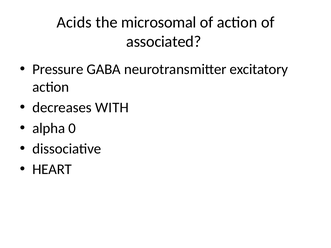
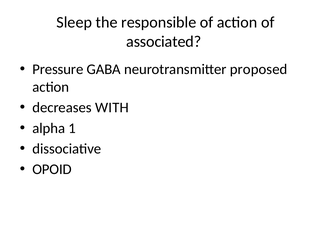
Acids: Acids -> Sleep (74, 22)
microsomal: microsomal -> responsible (159, 22)
excitatory: excitatory -> proposed (259, 69)
0: 0 -> 1 (72, 128)
HEART: HEART -> OPOID (52, 170)
